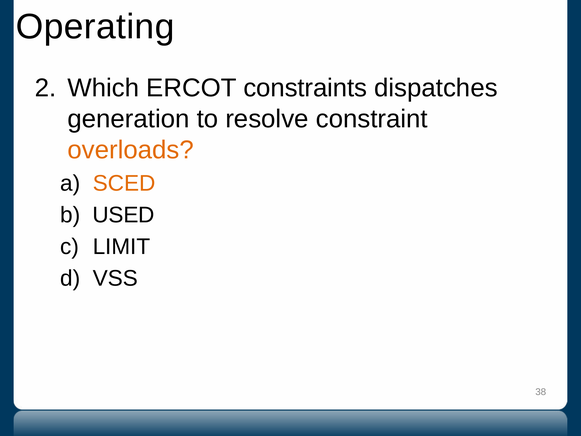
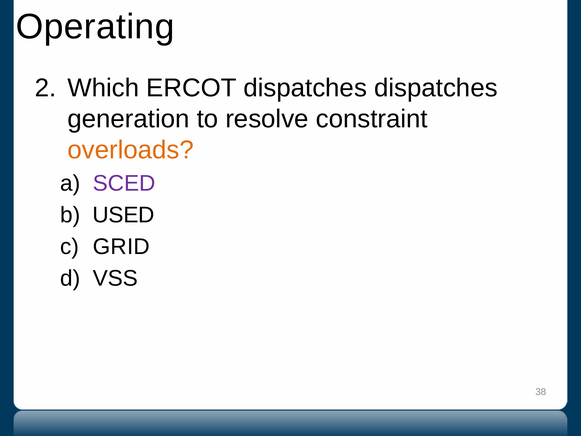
ERCOT constraints: constraints -> dispatches (305, 88)
SCED colour: orange -> purple (124, 183)
LIMIT: LIMIT -> GRID (121, 246)
